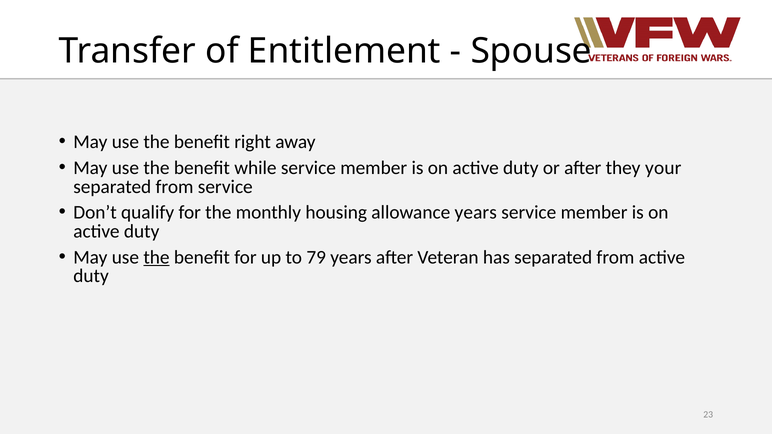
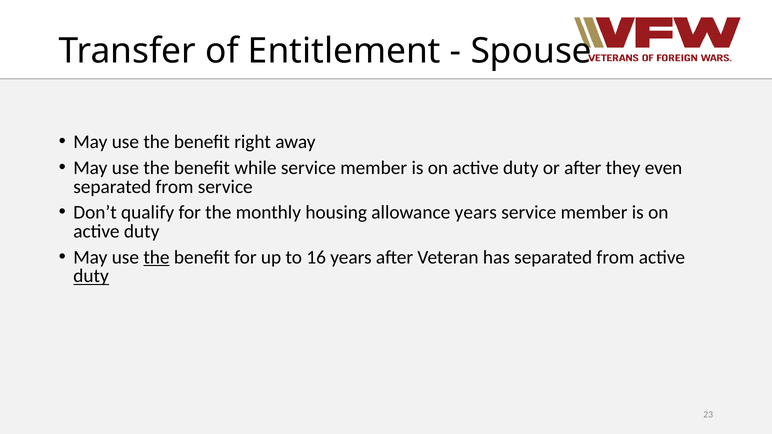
your: your -> even (663, 168)
79: 79 -> 16 (316, 257)
duty underline: none -> present (91, 276)
